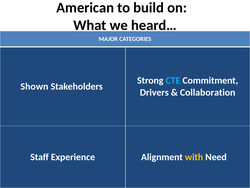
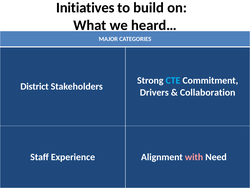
American: American -> Initiatives (85, 8)
Shown: Shown -> District (35, 86)
with colour: yellow -> pink (194, 157)
